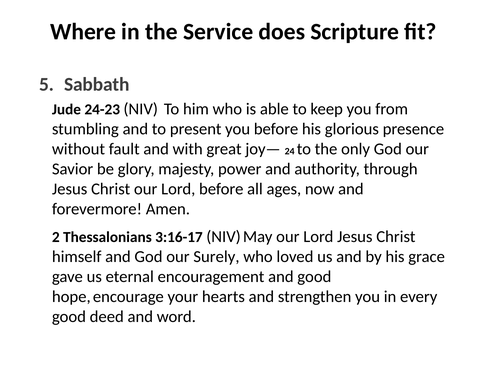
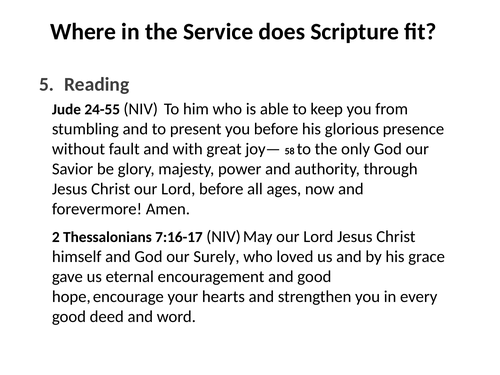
Sabbath: Sabbath -> Reading (97, 84)
24-23: 24-23 -> 24-55 (102, 110)
24: 24 -> 58 (290, 151)
3:16-17: 3:16-17 -> 7:16-17 (179, 237)
